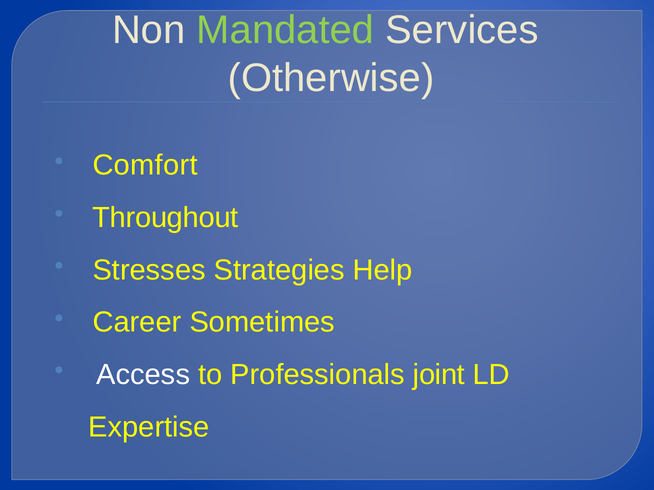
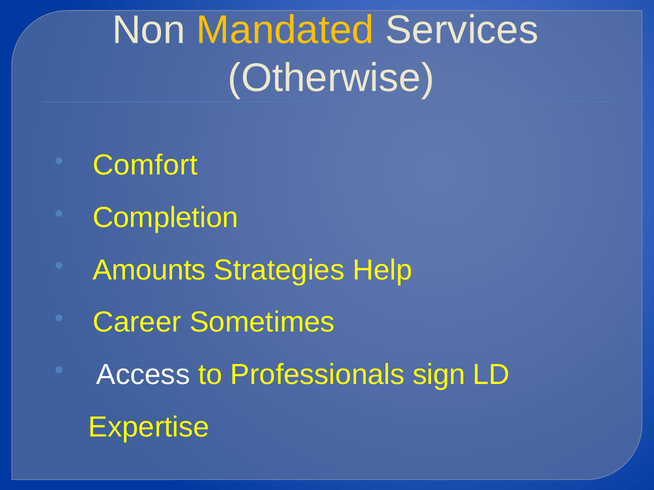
Mandated colour: light green -> yellow (285, 30)
Throughout: Throughout -> Completion (165, 218)
Stresses: Stresses -> Amounts (149, 270)
joint: joint -> sign (439, 375)
